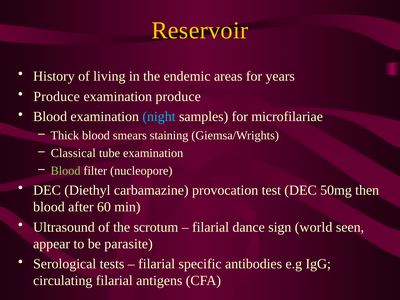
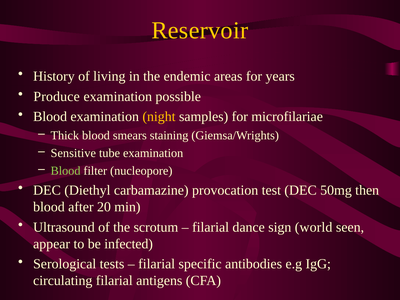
examination produce: produce -> possible (178, 96)
night colour: light blue -> yellow (159, 117)
Classical: Classical -> Sensitive (73, 153)
60: 60 -> 20 (104, 207)
parasite: parasite -> infected (129, 244)
